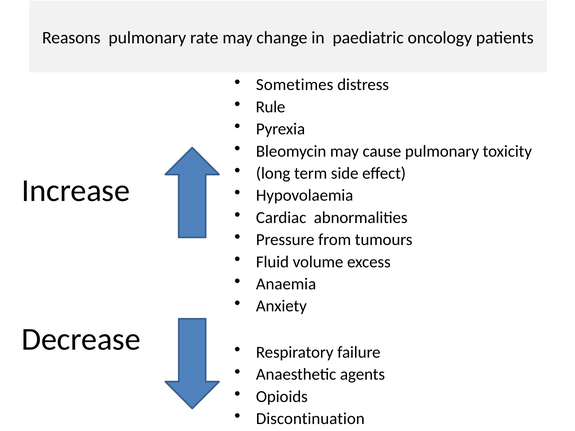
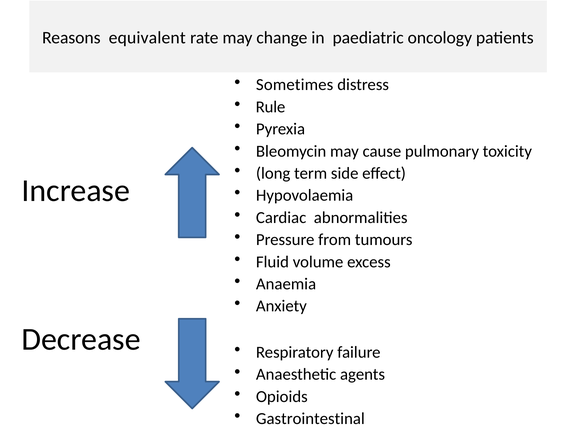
Reasons pulmonary: pulmonary -> equivalent (147, 38)
Discontinuation: Discontinuation -> Gastrointestinal (310, 419)
